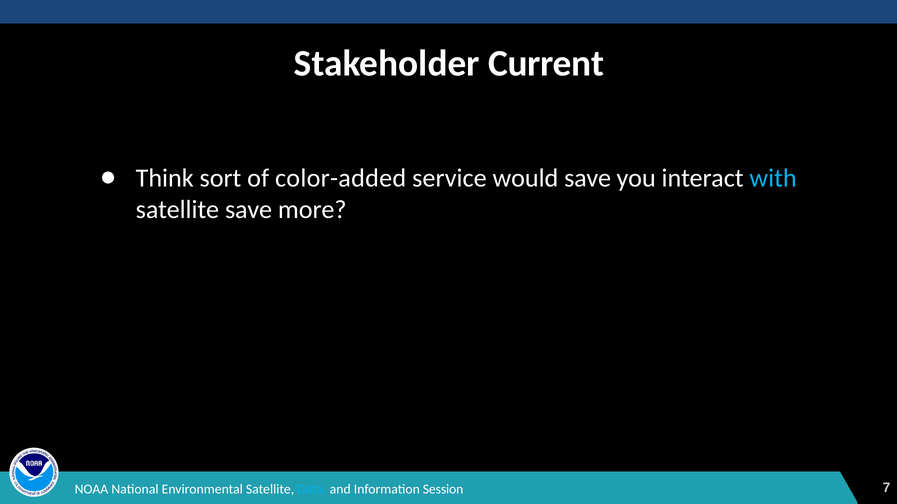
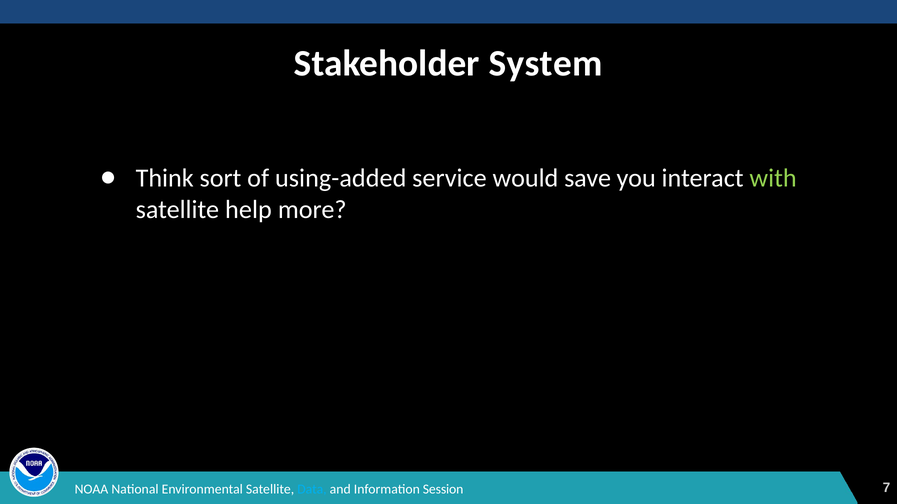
Current: Current -> System (546, 63)
color-added: color-added -> using-added (341, 178)
with colour: light blue -> light green (773, 178)
satellite save: save -> help (248, 210)
